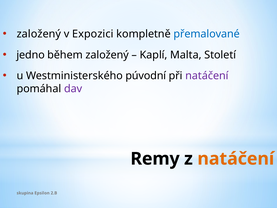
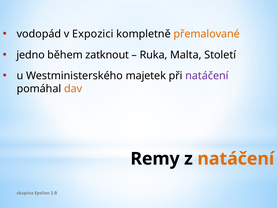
založený: založený -> vodopád (39, 34)
přemalované colour: blue -> orange (207, 34)
během založený: založený -> zatknout (107, 55)
Kaplí: Kaplí -> Ruka (154, 55)
púvodní: púvodní -> majetek (146, 76)
dav colour: purple -> orange (73, 89)
